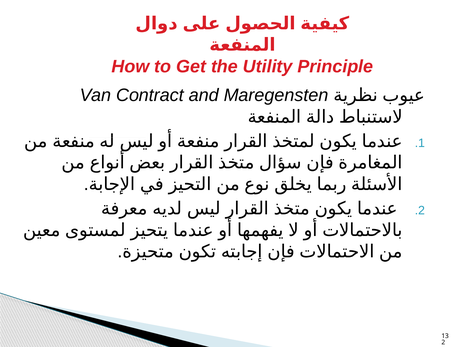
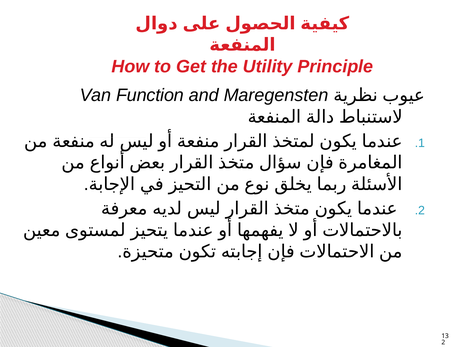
Contract: Contract -> Function (150, 95)
